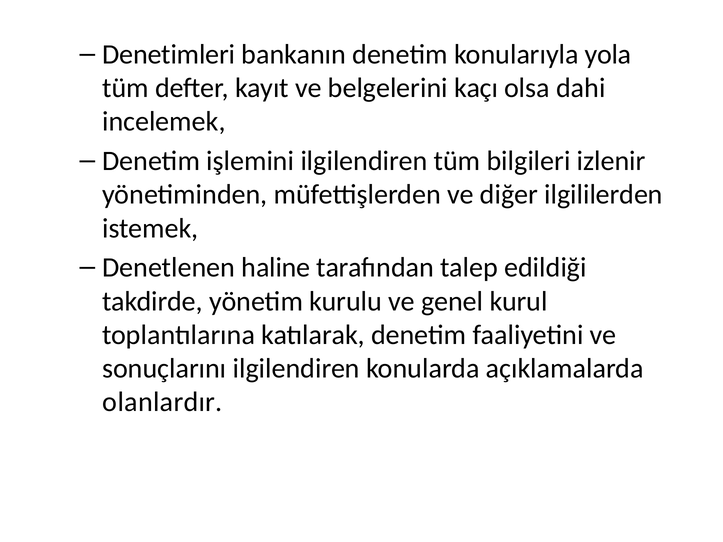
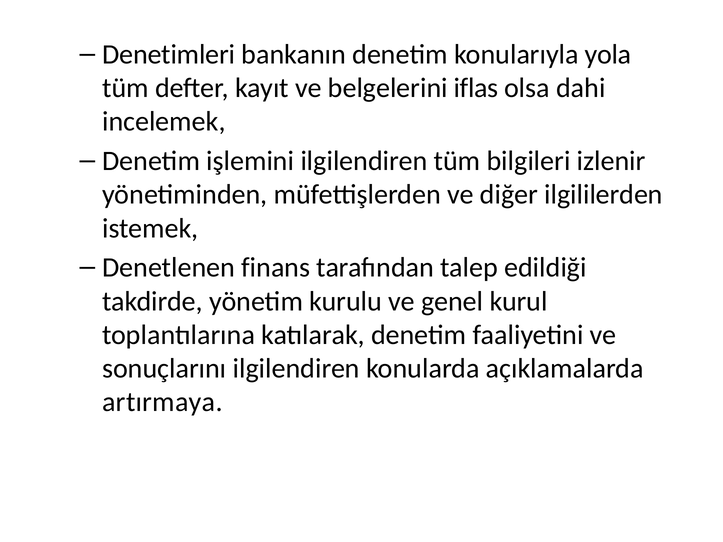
kaçı: kaçı -> iflas (476, 88)
haline: haline -> finans (276, 268)
olanlardır: olanlardır -> artırmaya (162, 402)
